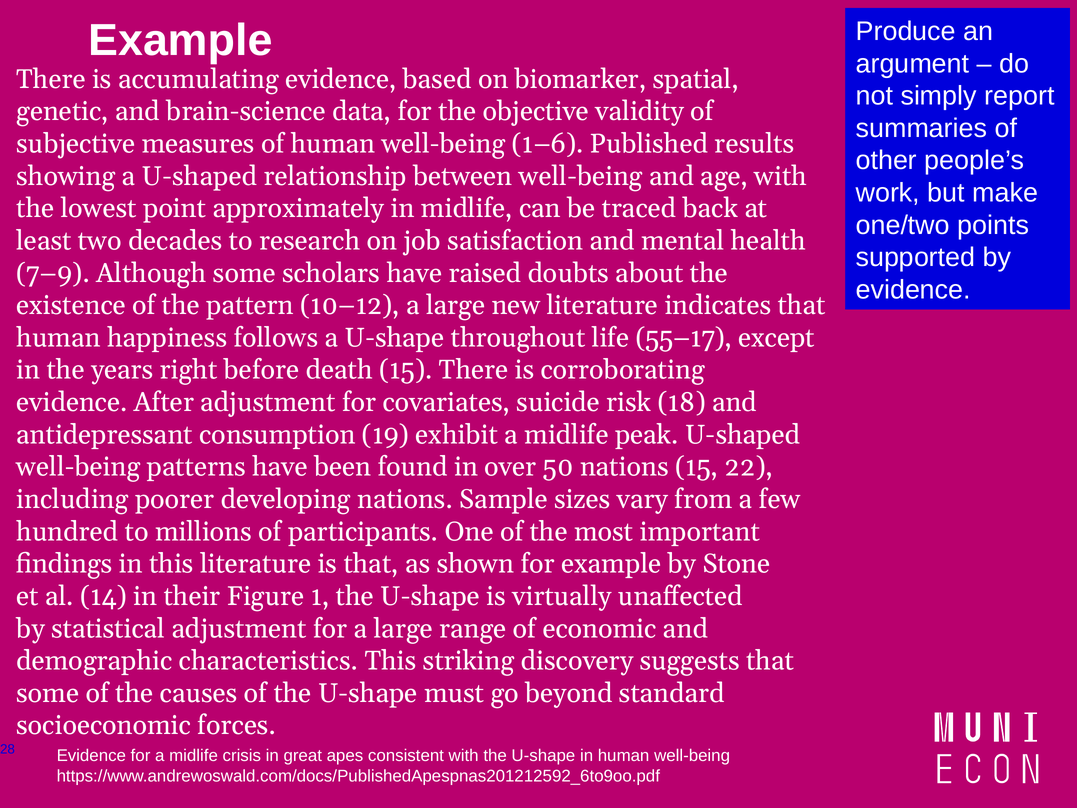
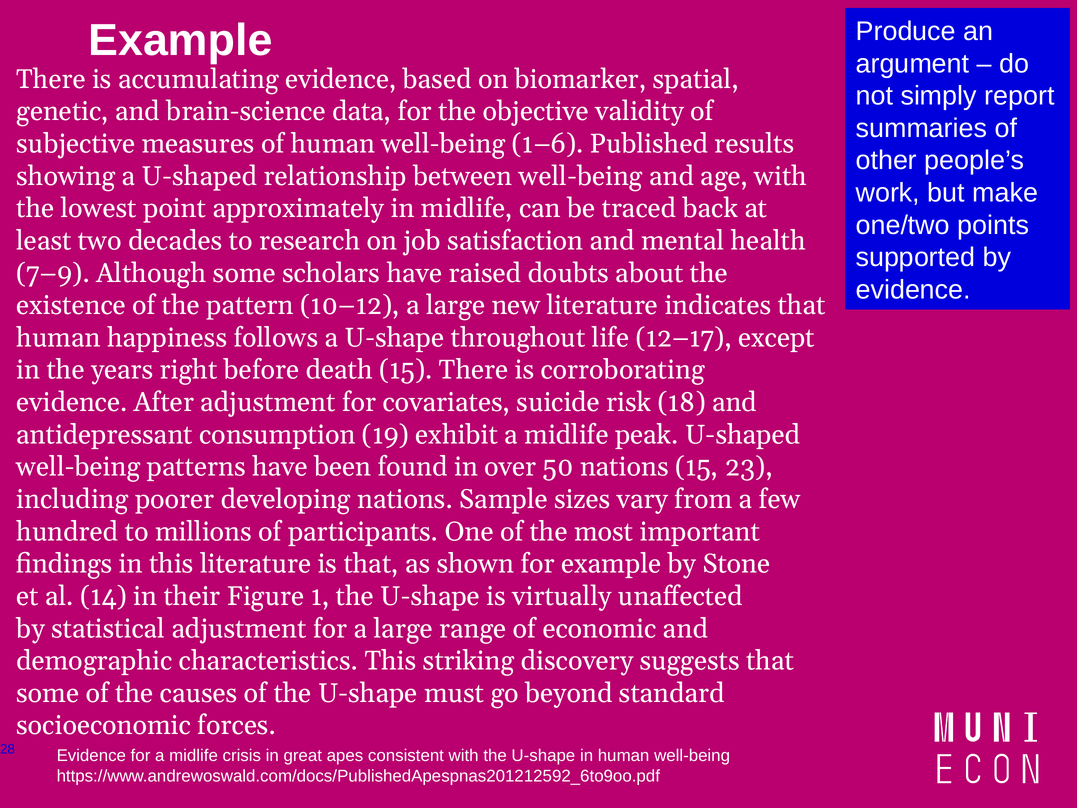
55–17: 55–17 -> 12–17 (684, 338)
22: 22 -> 23 (749, 467)
